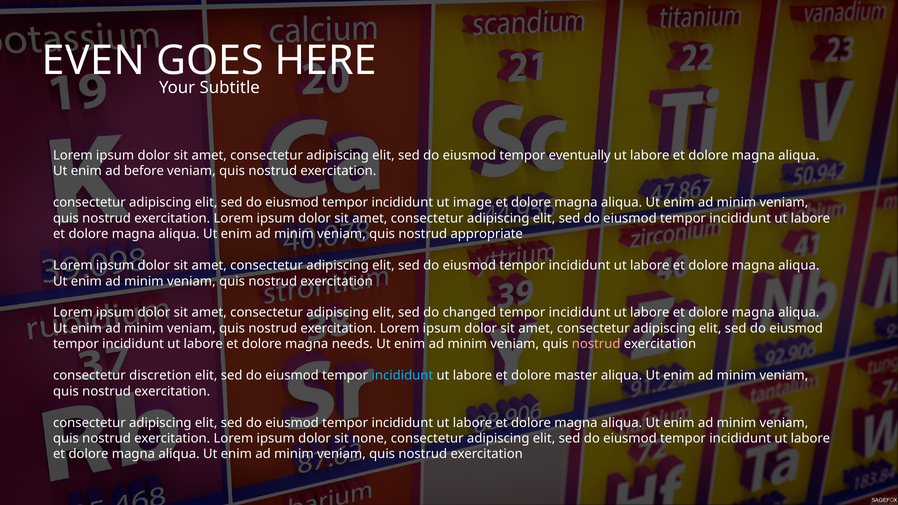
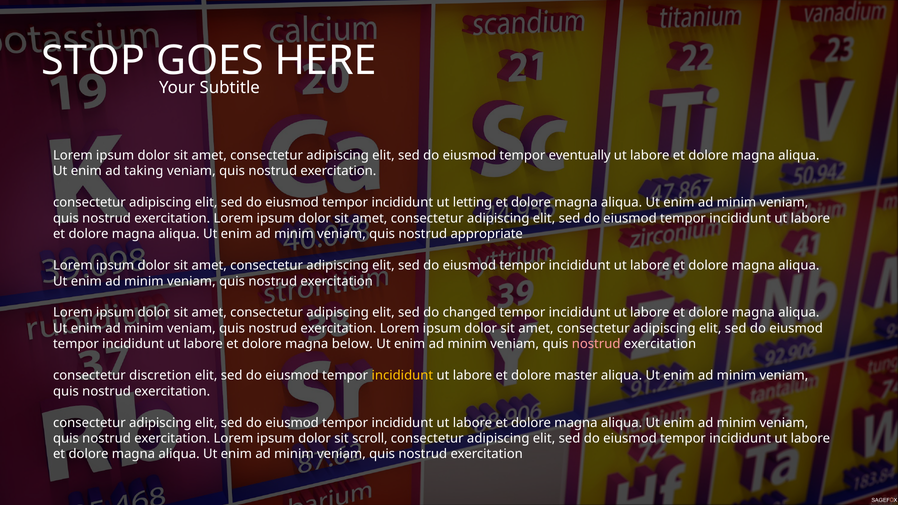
EVEN: EVEN -> STOP (93, 61)
before: before -> taking (144, 171)
image: image -> letting (472, 203)
needs: needs -> below (352, 344)
incididunt colour: light blue -> yellow (402, 376)
none: none -> scroll (370, 439)
